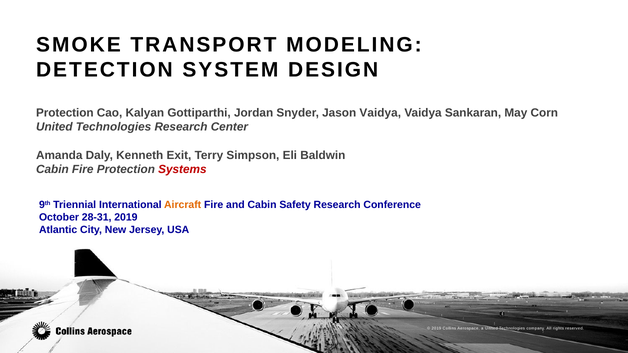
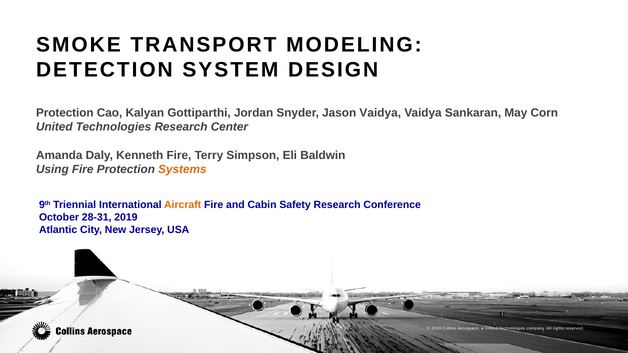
Kenneth Exit: Exit -> Fire (179, 155)
Cabin: Cabin -> Using (52, 170)
Systems colour: red -> orange (182, 170)
